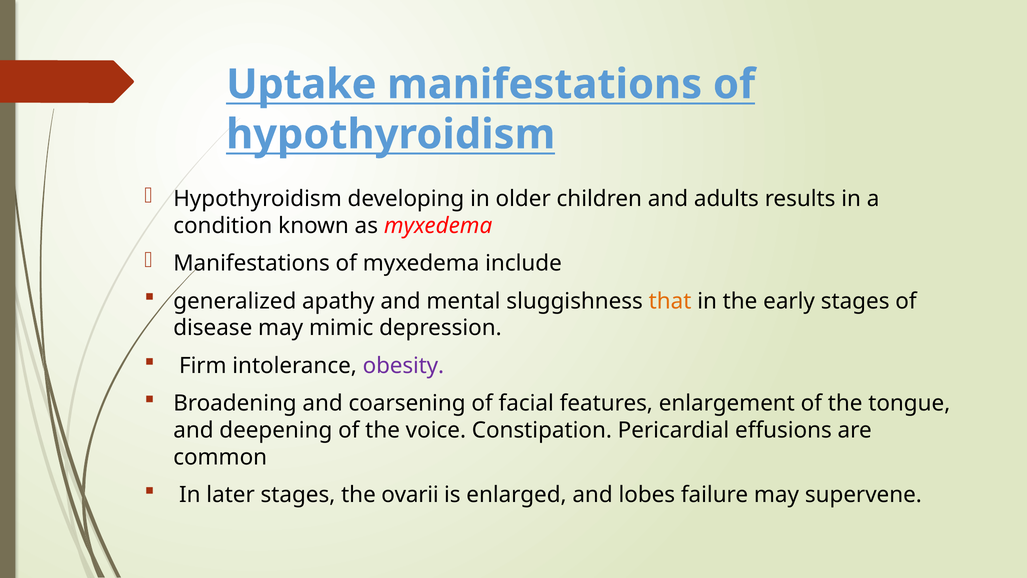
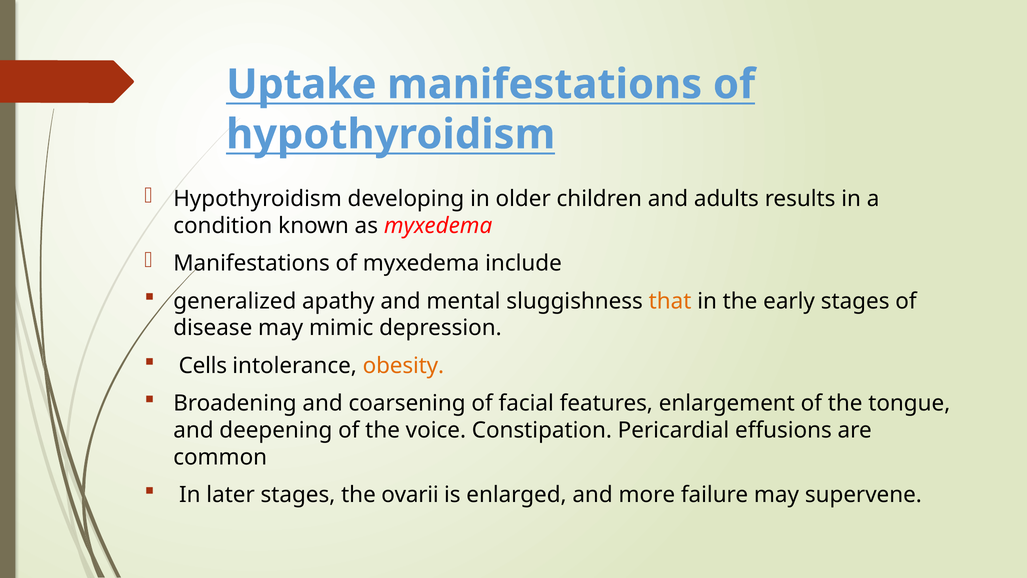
Firm: Firm -> Cells (203, 366)
obesity colour: purple -> orange (403, 366)
lobes: lobes -> more (647, 495)
